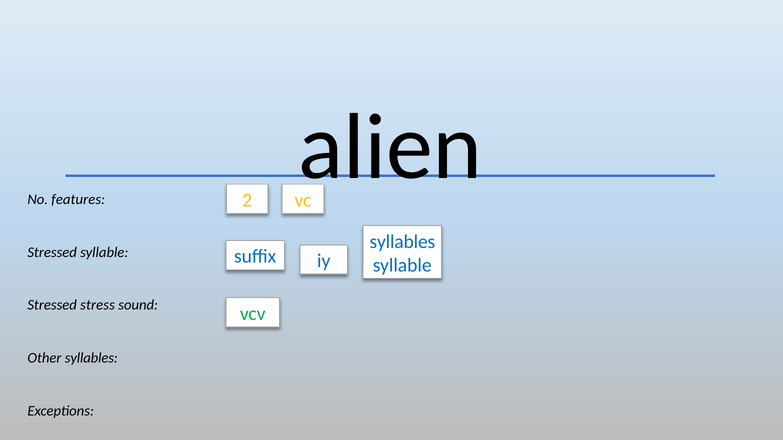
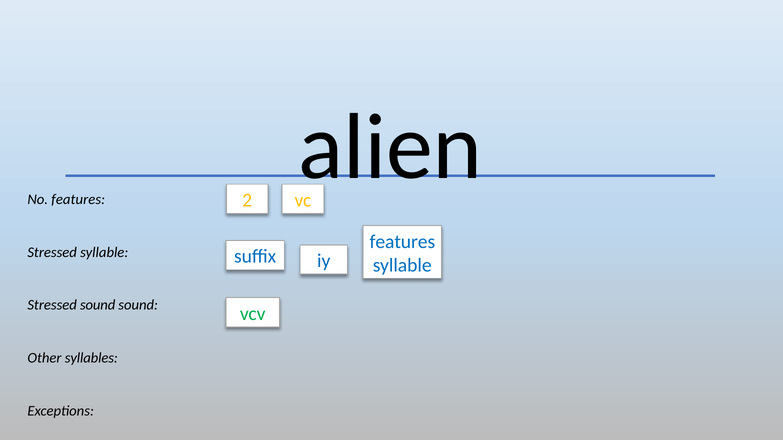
syllables: syllables -> features (402, 242)
Stressed stress: stress -> sound (98, 305)
